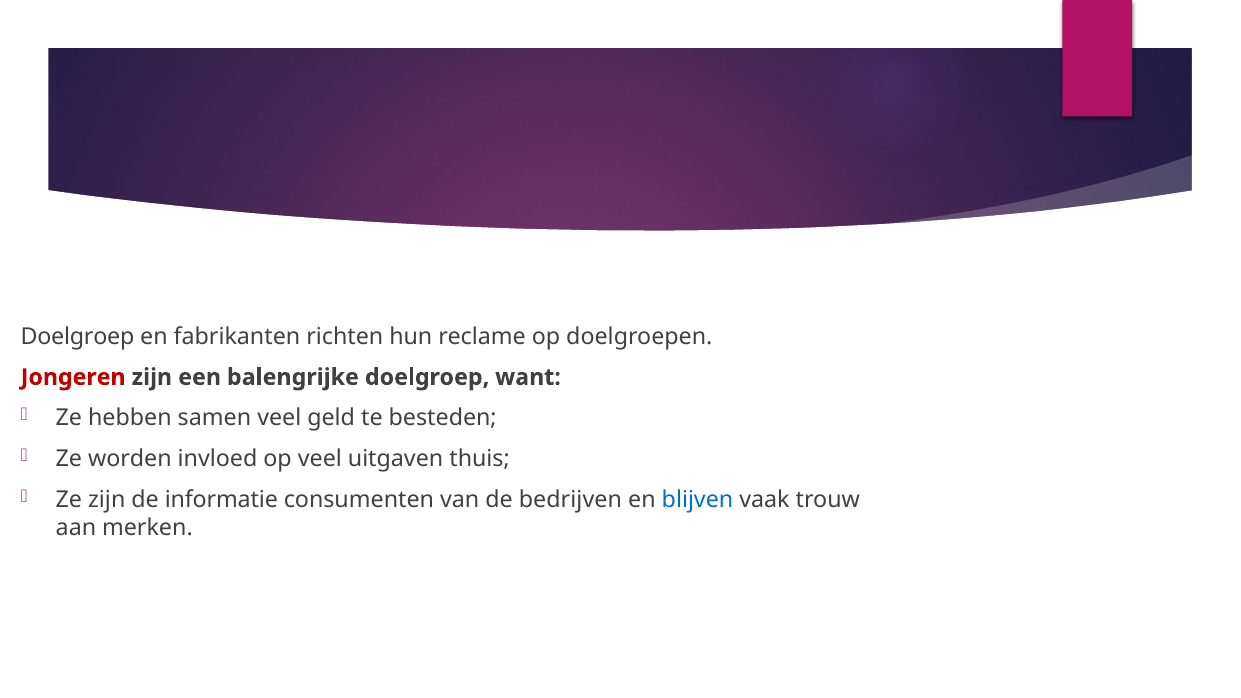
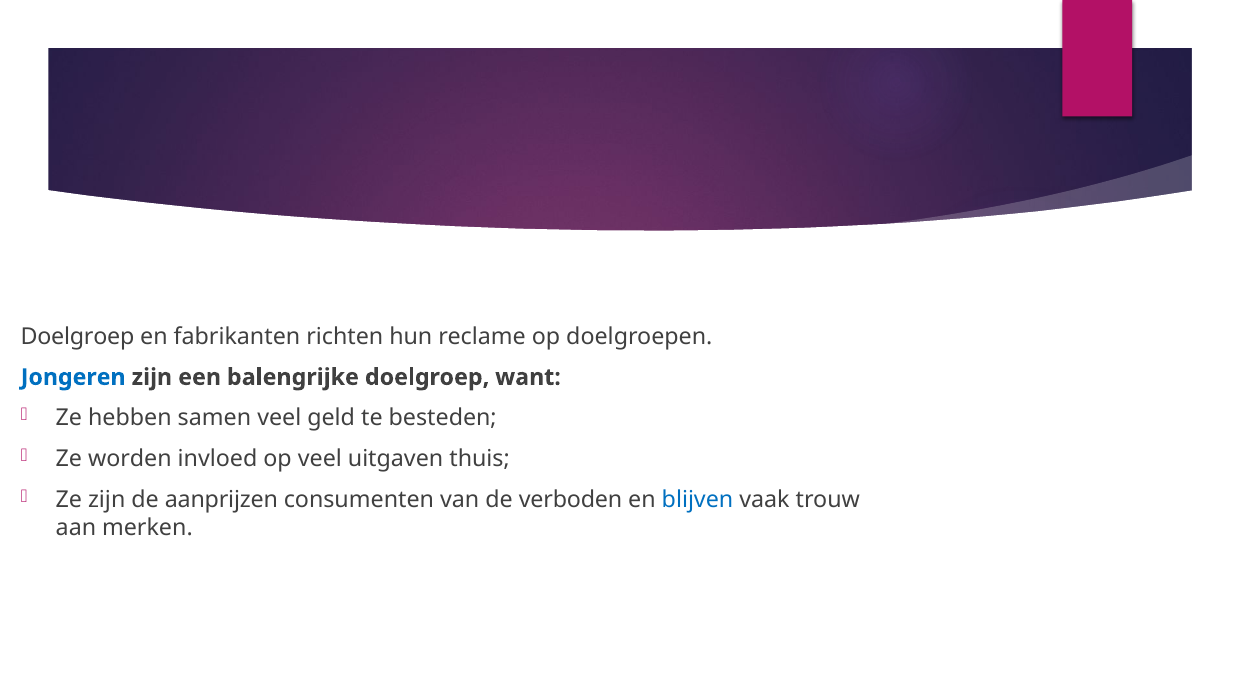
Jongeren colour: red -> blue (73, 377)
informatie: informatie -> aanprijzen (221, 500)
bedrijven: bedrijven -> verboden (571, 500)
